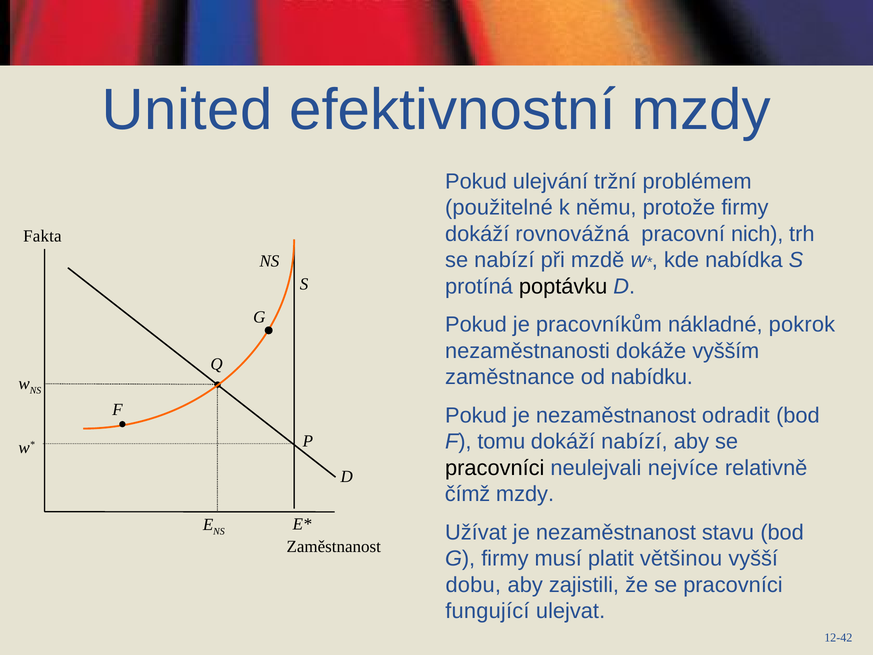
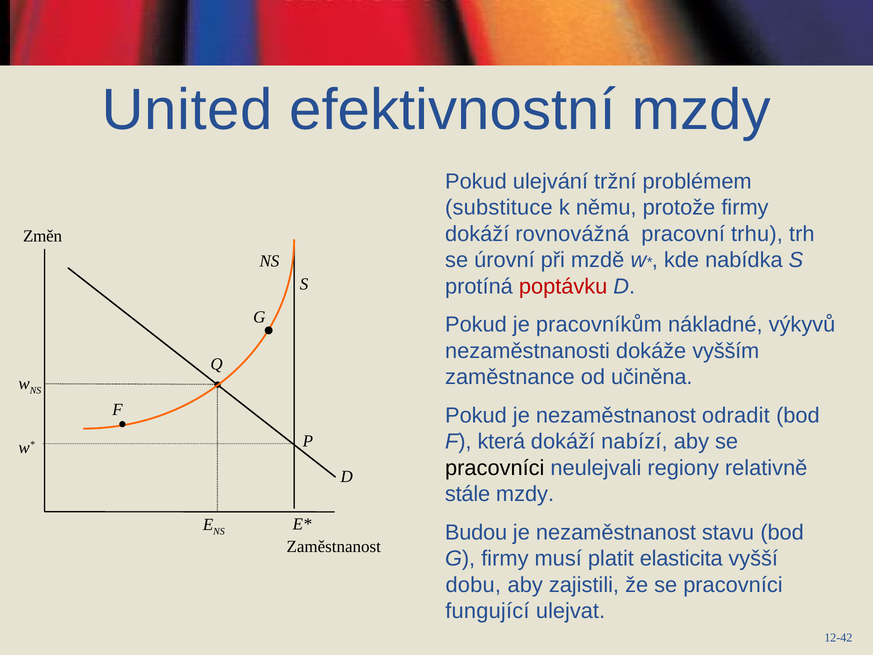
použitelné: použitelné -> substituce (499, 208)
nich: nich -> trhu (757, 234)
Fakta: Fakta -> Změn (43, 236)
se nabízí: nabízí -> úrovní (504, 260)
poptávku colour: black -> red (563, 286)
pokrok: pokrok -> výkyvů (802, 325)
nabídku: nabídku -> učiněna (652, 377)
tomu: tomu -> která (501, 441)
nejvíce: nejvíce -> regiony (683, 468)
čímž: čímž -> stále (468, 494)
Užívat: Užívat -> Budou (476, 532)
většinou: většinou -> elasticita (681, 558)
